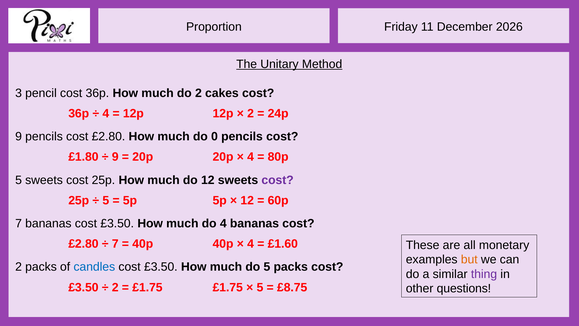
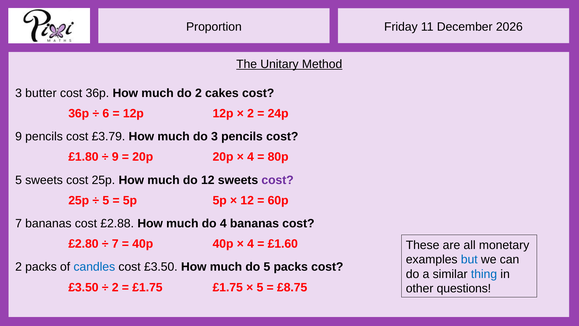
pencil: pencil -> butter (41, 93)
4: 4 -> 6 (106, 113)
cost £2.80: £2.80 -> £3.79 (108, 136)
do 0: 0 -> 3 (215, 136)
bananas cost £3.50: £3.50 -> £2.88 (117, 223)
but colour: orange -> blue (469, 259)
thing colour: purple -> blue (484, 274)
